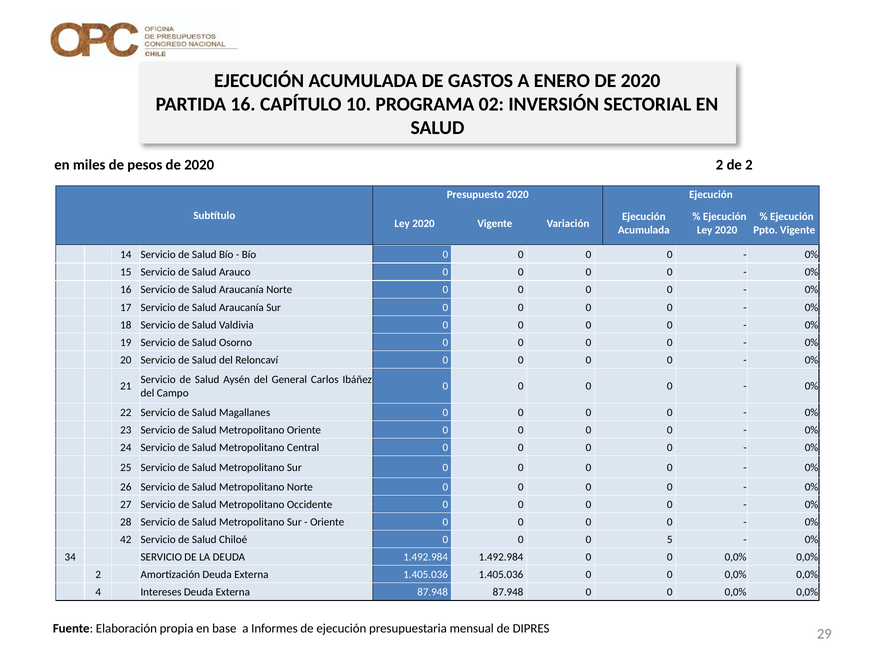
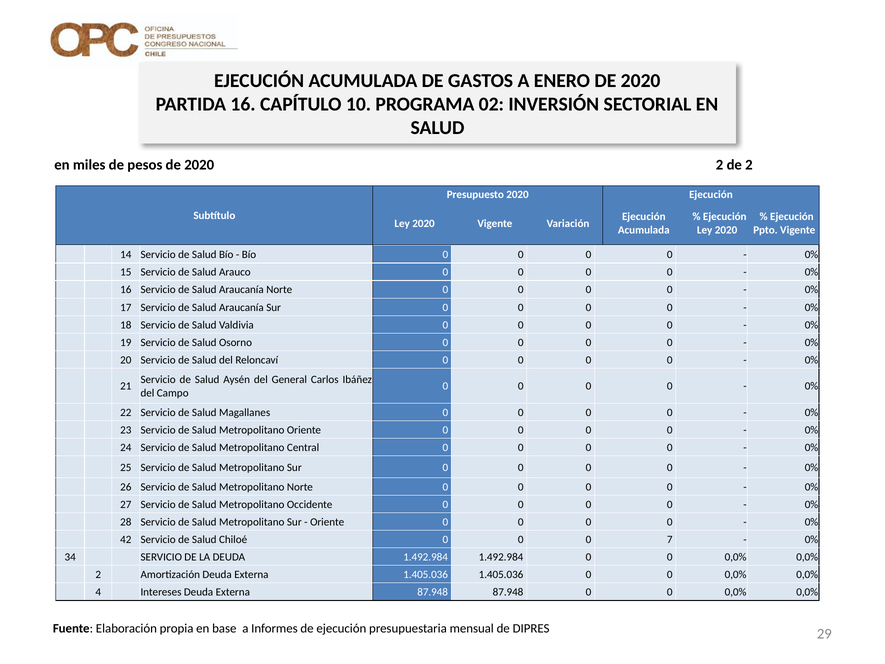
5: 5 -> 7 (670, 539)
